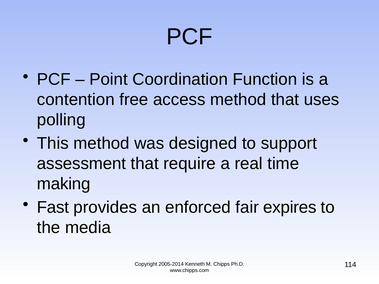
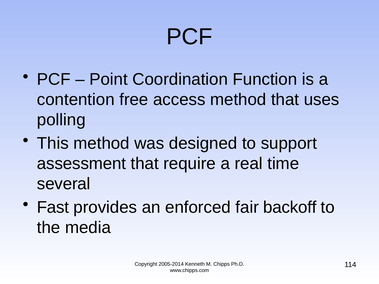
making: making -> several (64, 184)
expires: expires -> backoff (290, 208)
